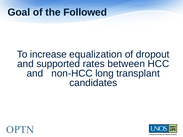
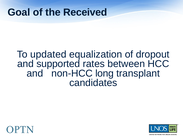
Followed: Followed -> Received (85, 12)
increase: increase -> updated (48, 54)
